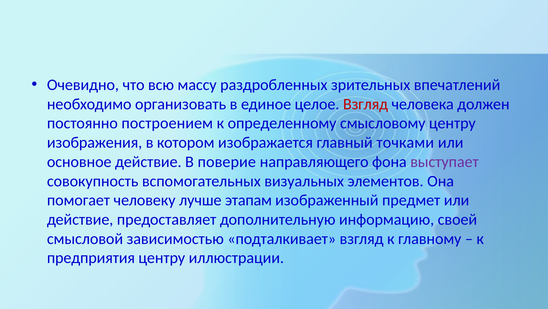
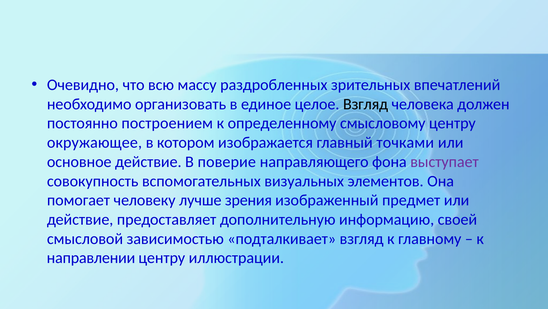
Взгляд colour: red -> black (366, 104)
изображения: изображения -> окружающее (94, 142)
этапам: этапам -> зрения (248, 200)
предприятия: предприятия -> направлении (91, 257)
